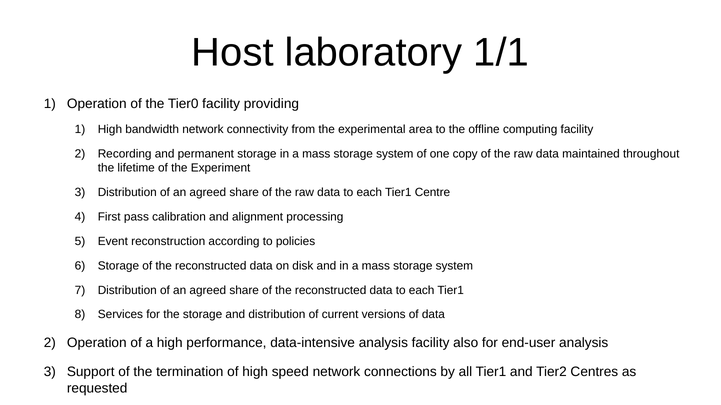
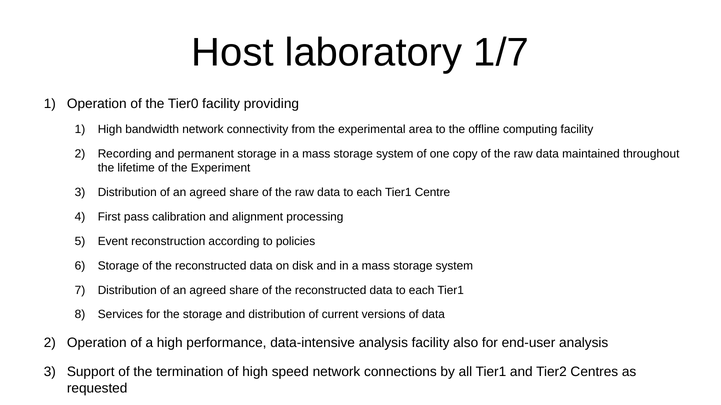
1/1: 1/1 -> 1/7 (501, 53)
